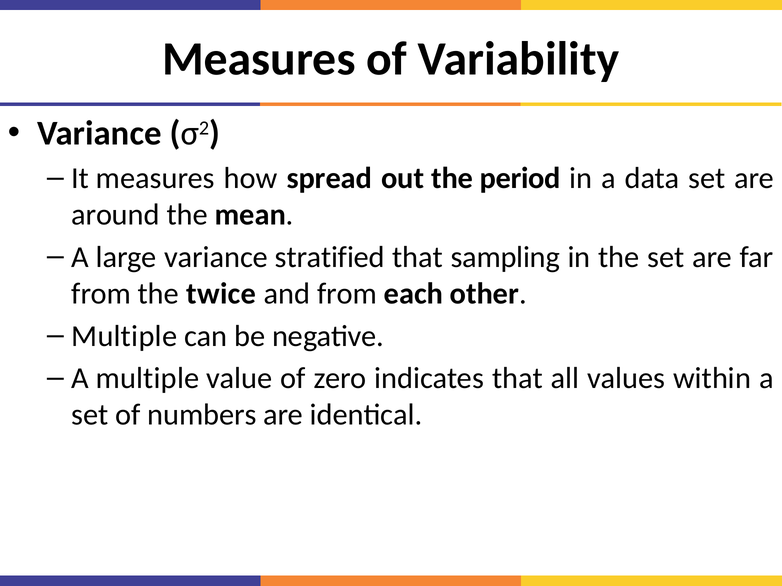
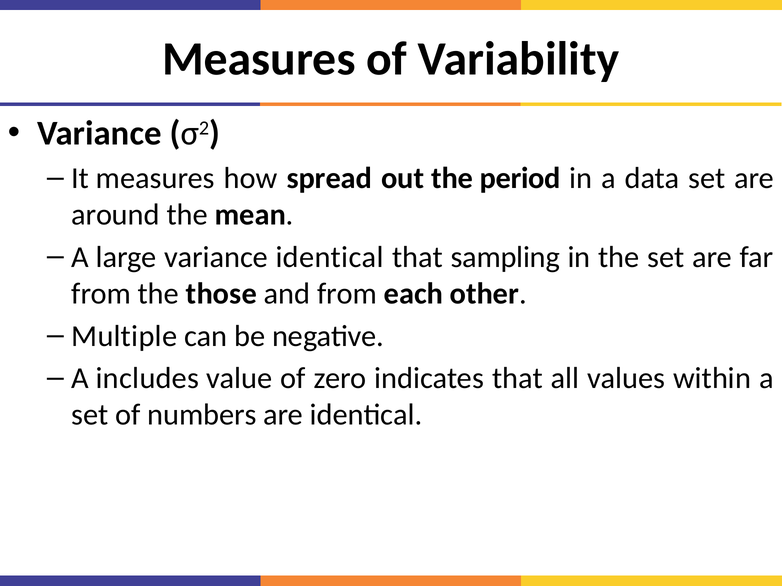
variance stratified: stratified -> identical (330, 257)
twice: twice -> those (221, 294)
A multiple: multiple -> includes (147, 379)
